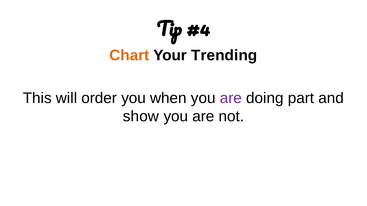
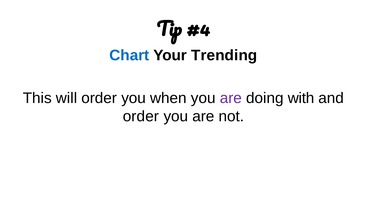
Chart colour: orange -> blue (129, 55)
part: part -> with (301, 98)
show: show -> order (141, 117)
